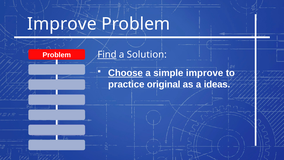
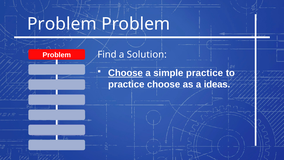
Improve: Improve -> Problem (62, 24)
Find underline: present -> none (107, 54)
simple improve: improve -> practice (205, 73)
practice original: original -> choose (164, 84)
